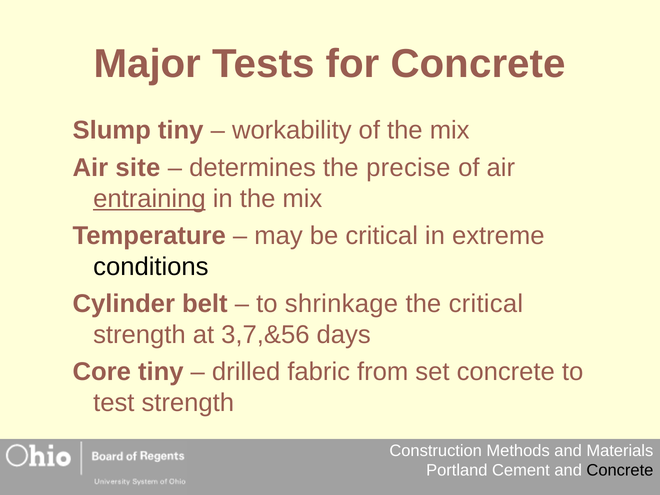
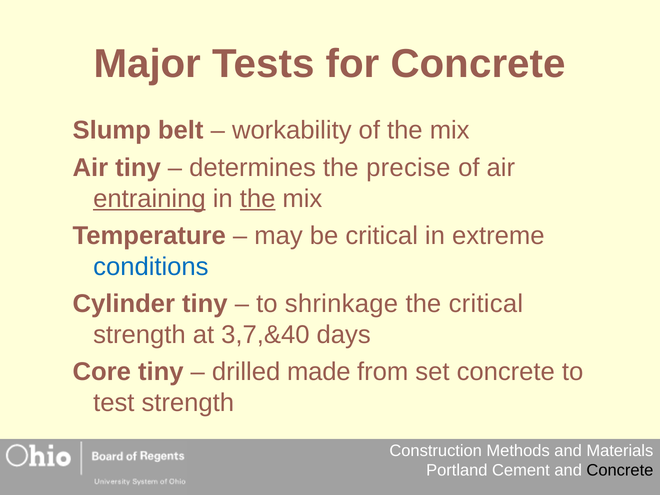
Slump tiny: tiny -> belt (181, 130)
Air site: site -> tiny (138, 168)
the underline: none -> present (258, 199)
conditions colour: black -> blue (151, 267)
Cylinder belt: belt -> tiny (205, 304)
3,7,&56: 3,7,&56 -> 3,7,&40 (265, 335)
fabric: fabric -> made (319, 372)
